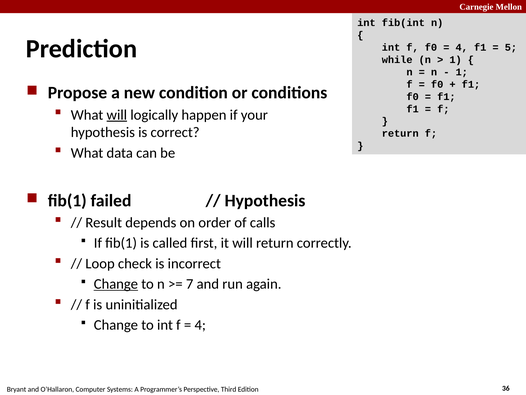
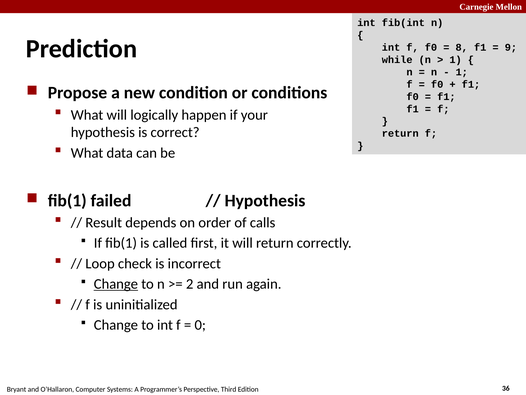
4: 4 -> 8 (462, 47)
5: 5 -> 9 (511, 47)
will underline: present -> none (117, 115)
7: 7 -> 2 (190, 284)
4: 4 -> 0 (200, 325)
